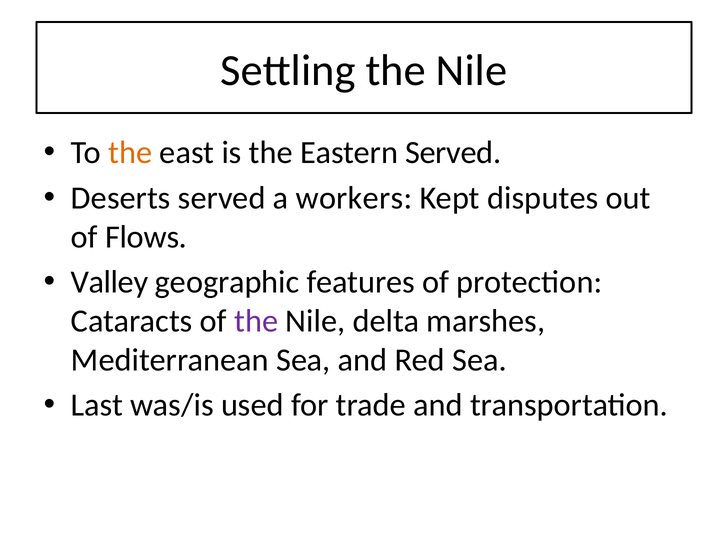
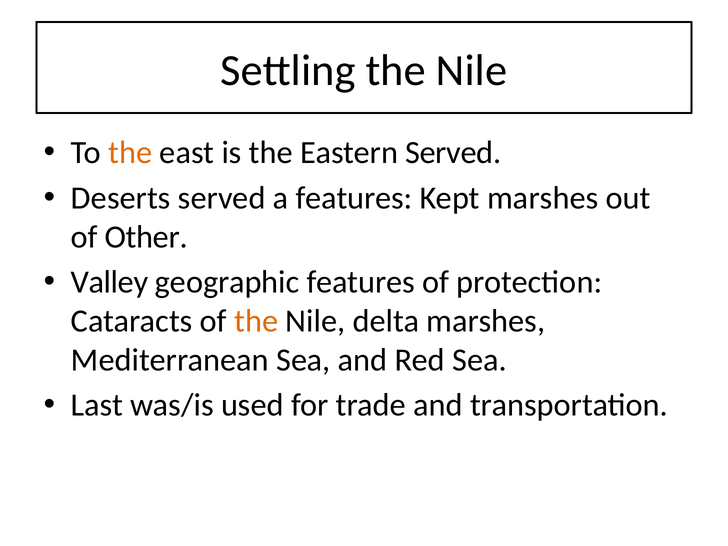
a workers: workers -> features (354, 198)
Kept disputes: disputes -> marshes (543, 198)
Flows: Flows -> Other (146, 237)
the colour: purple -> orange (256, 321)
